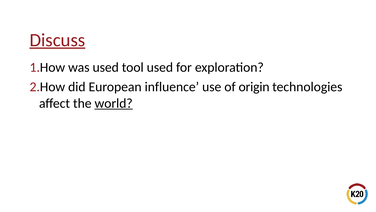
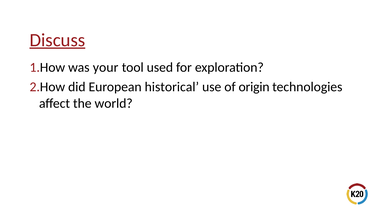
was used: used -> your (106, 67)
influence: influence -> historical (172, 87)
world underline: present -> none (114, 103)
